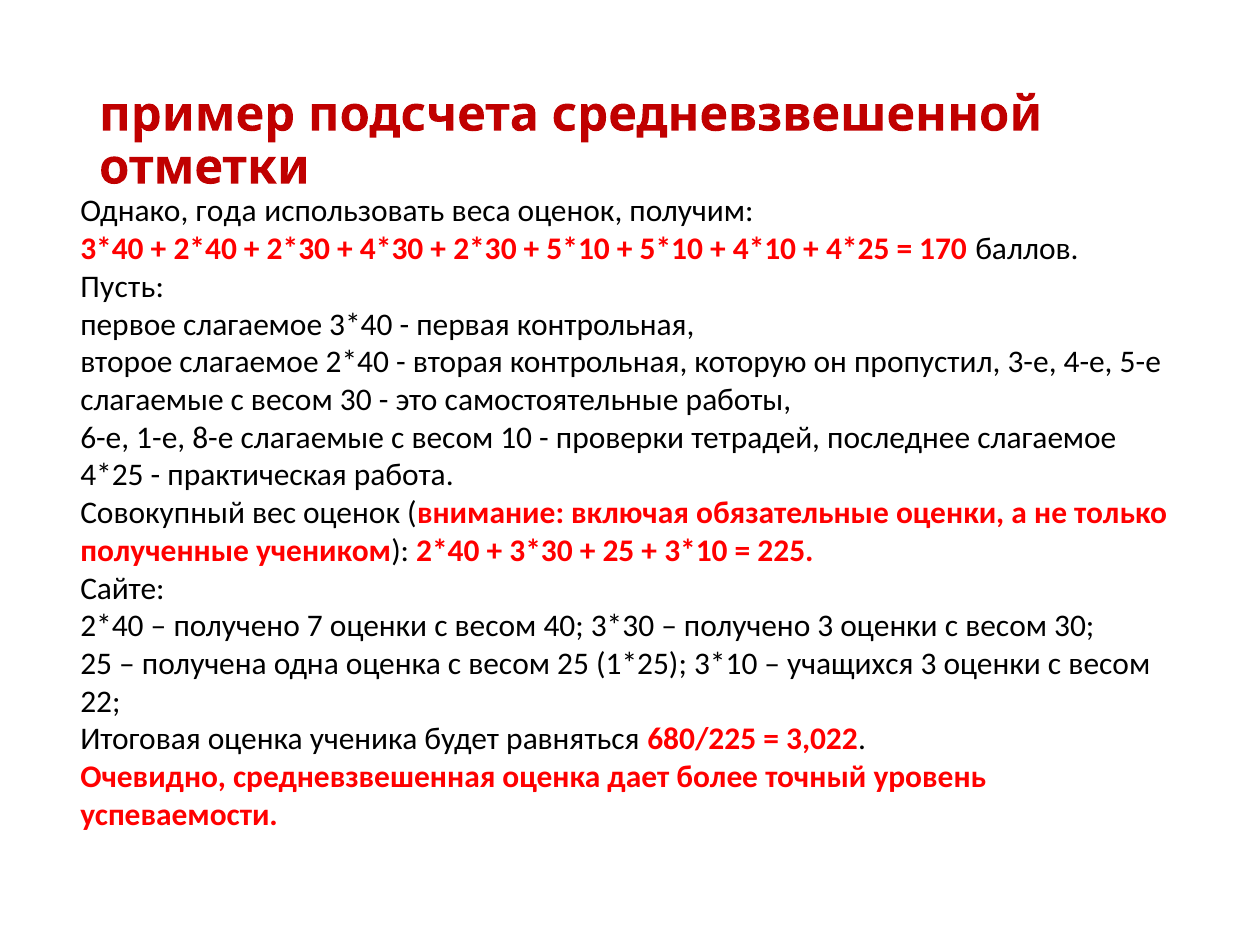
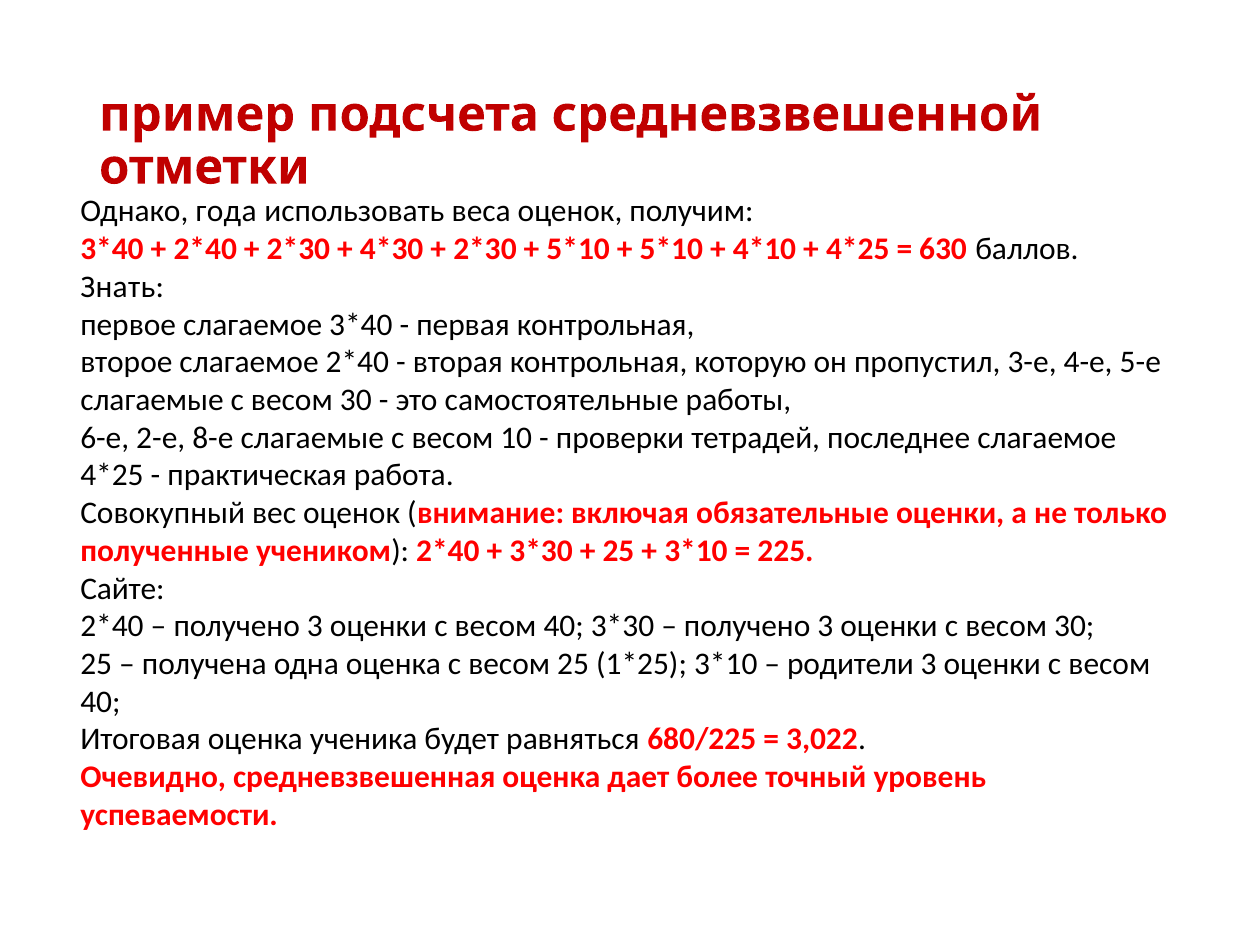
170: 170 -> 630 (943, 249)
Пусть: Пусть -> Знать (122, 287)
1-е: 1-е -> 2-е (161, 438)
7: 7 -> 3 (315, 627)
учащихся: учащихся -> родители (850, 665)
22: 22 -> 40 (100, 702)
